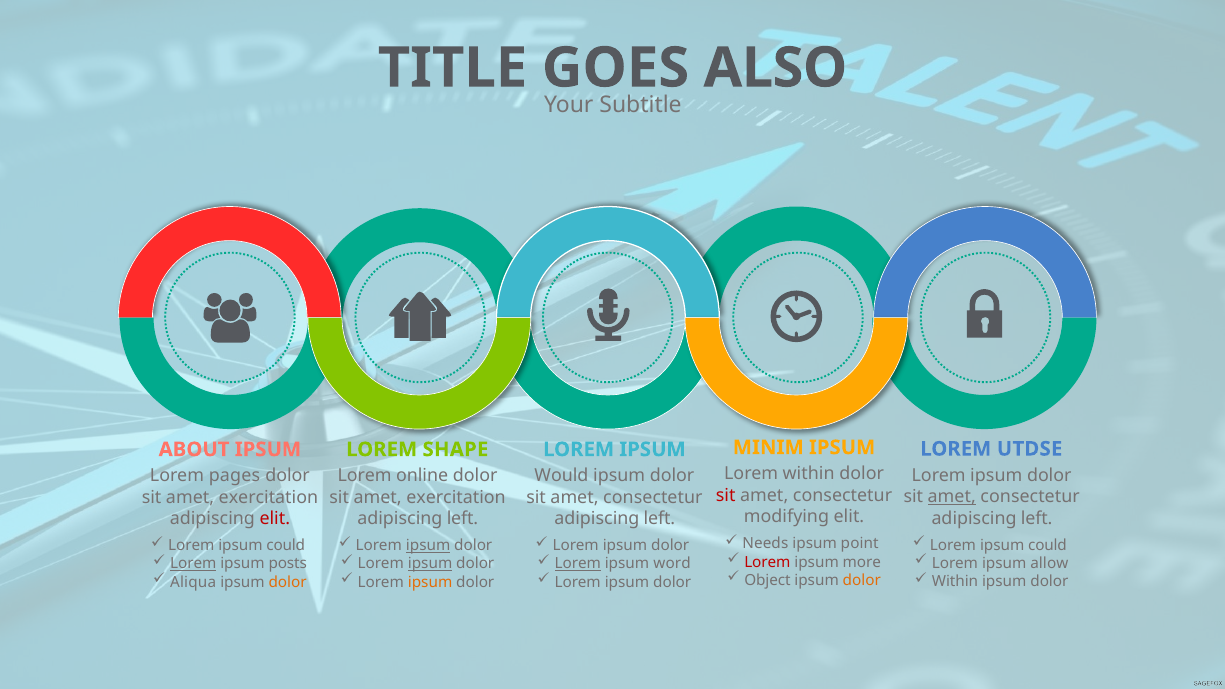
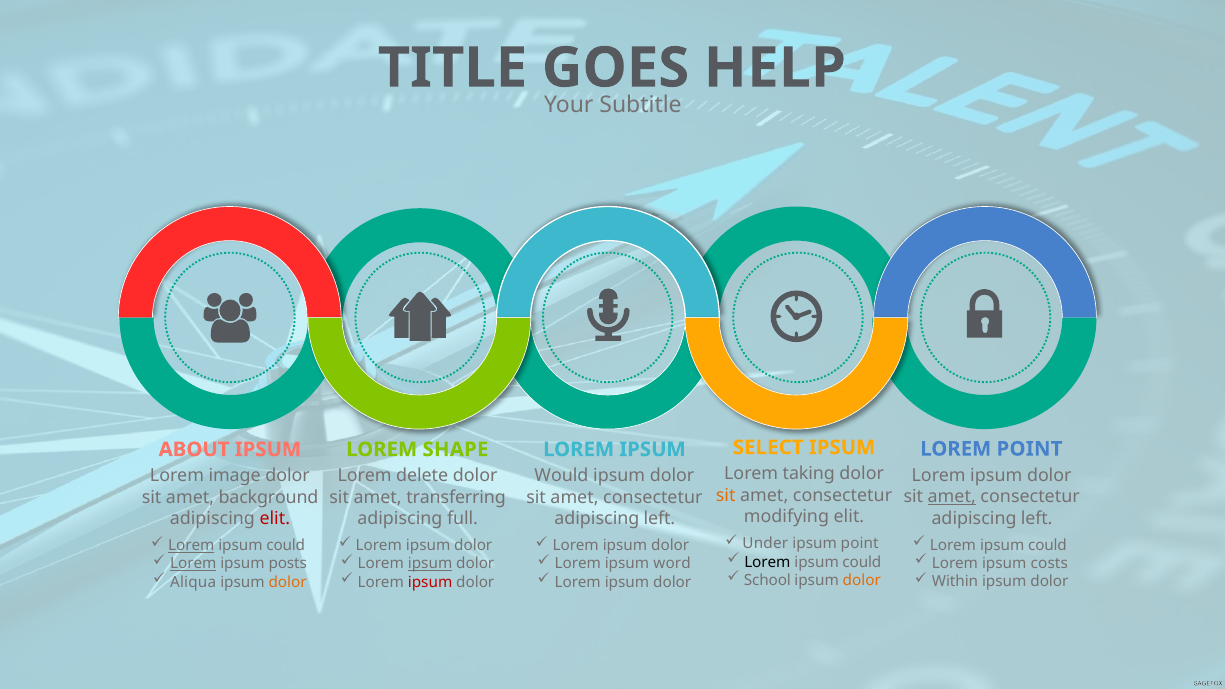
ALSO: ALSO -> HELP (775, 68)
MINIM: MINIM -> SELECT (768, 448)
LOREM UTDSE: UTDSE -> POINT (1030, 449)
Lorem within: within -> taking (809, 474)
pages: pages -> image (235, 476)
online: online -> delete (422, 476)
sit colour: red -> orange (726, 495)
exercitation: exercitation -> background (268, 497)
exercitation: exercitation -> transferring (456, 497)
left: left -> full (462, 519)
Needs: Needs -> Under (765, 544)
Lorem underline: none -> present (191, 546)
ipsum underline: present -> none (428, 546)
Lorem colour: red -> black (767, 562)
more: more -> could (862, 562)
allow: allow -> costs (1049, 563)
Lorem underline: present -> none (578, 564)
Object: Object -> School (767, 580)
ipsum colour: orange -> red (430, 582)
